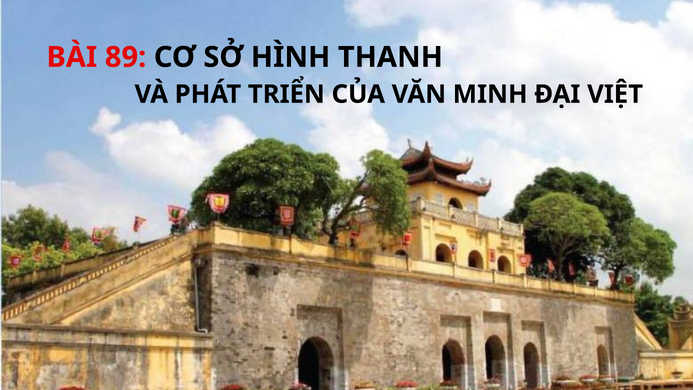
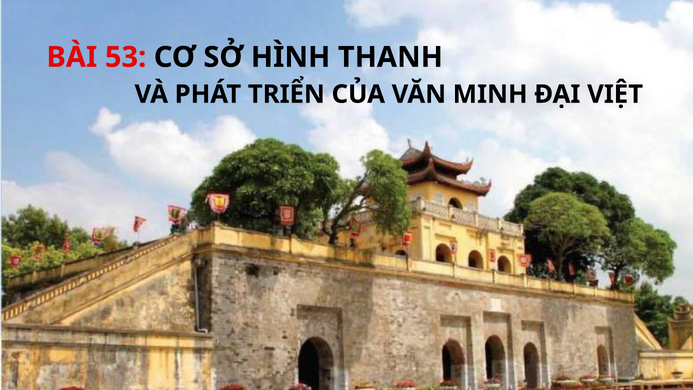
89: 89 -> 53 (126, 57)
